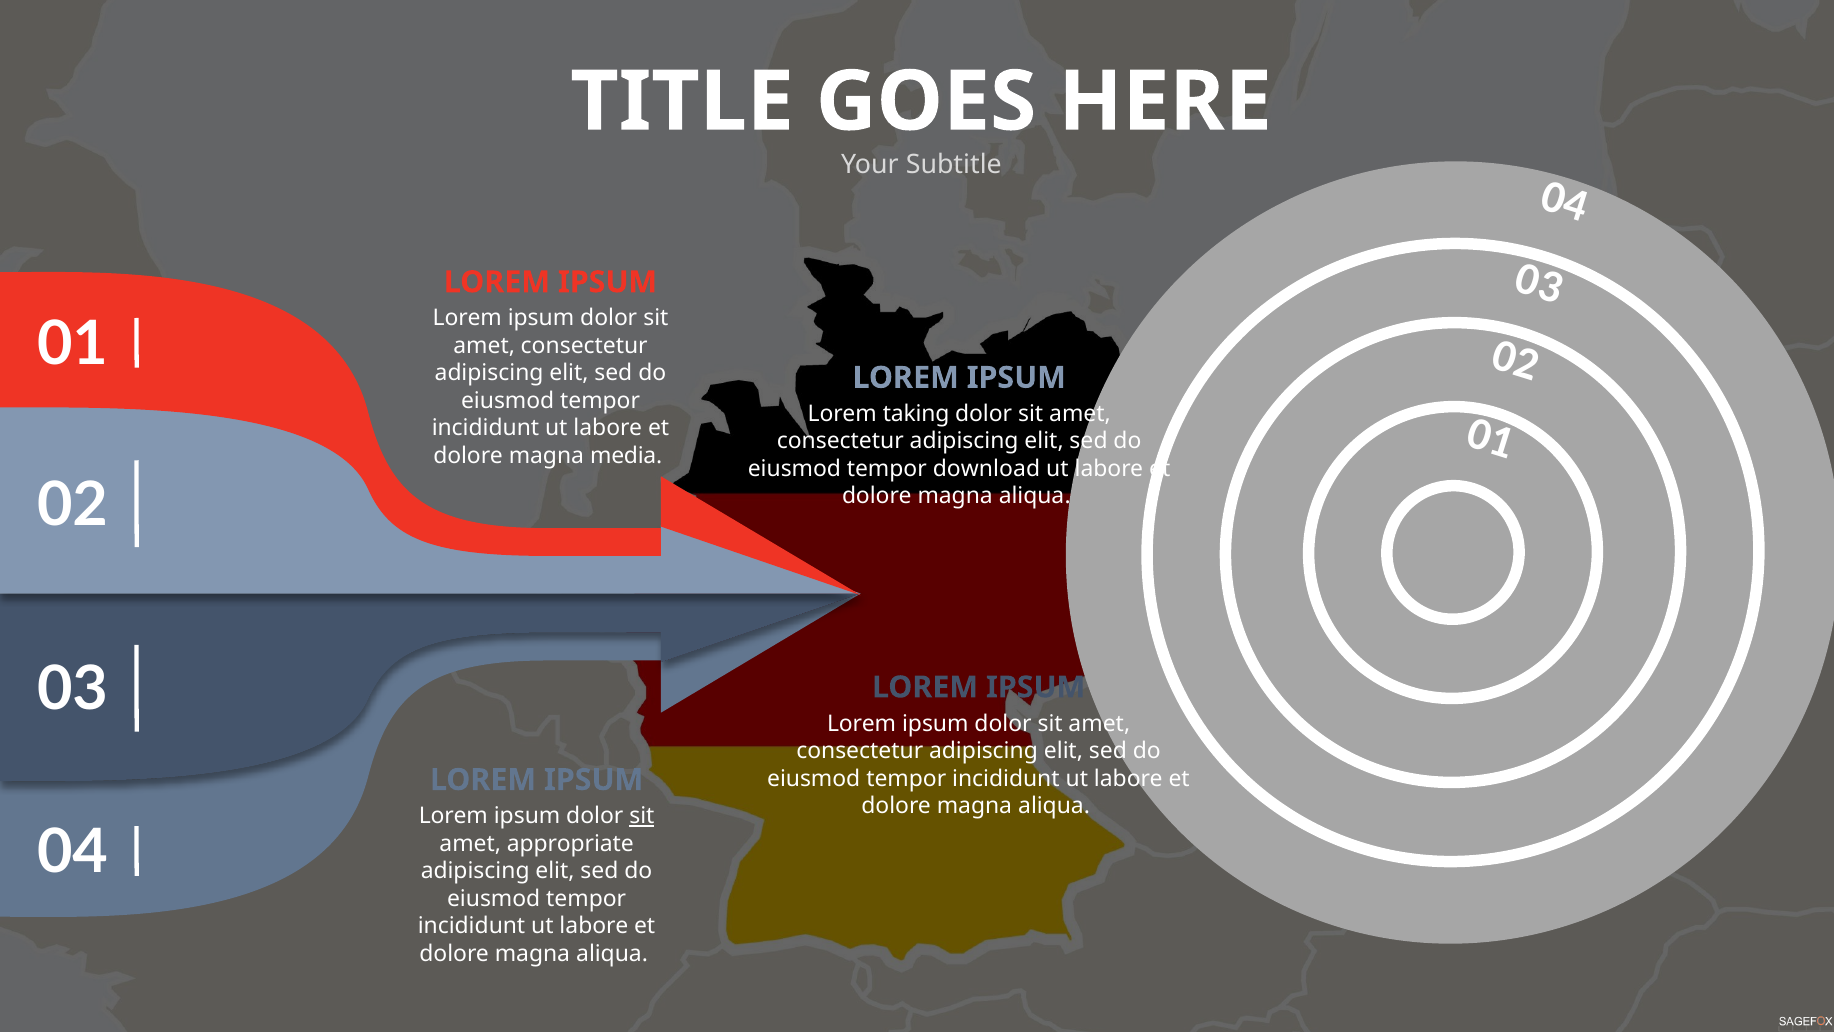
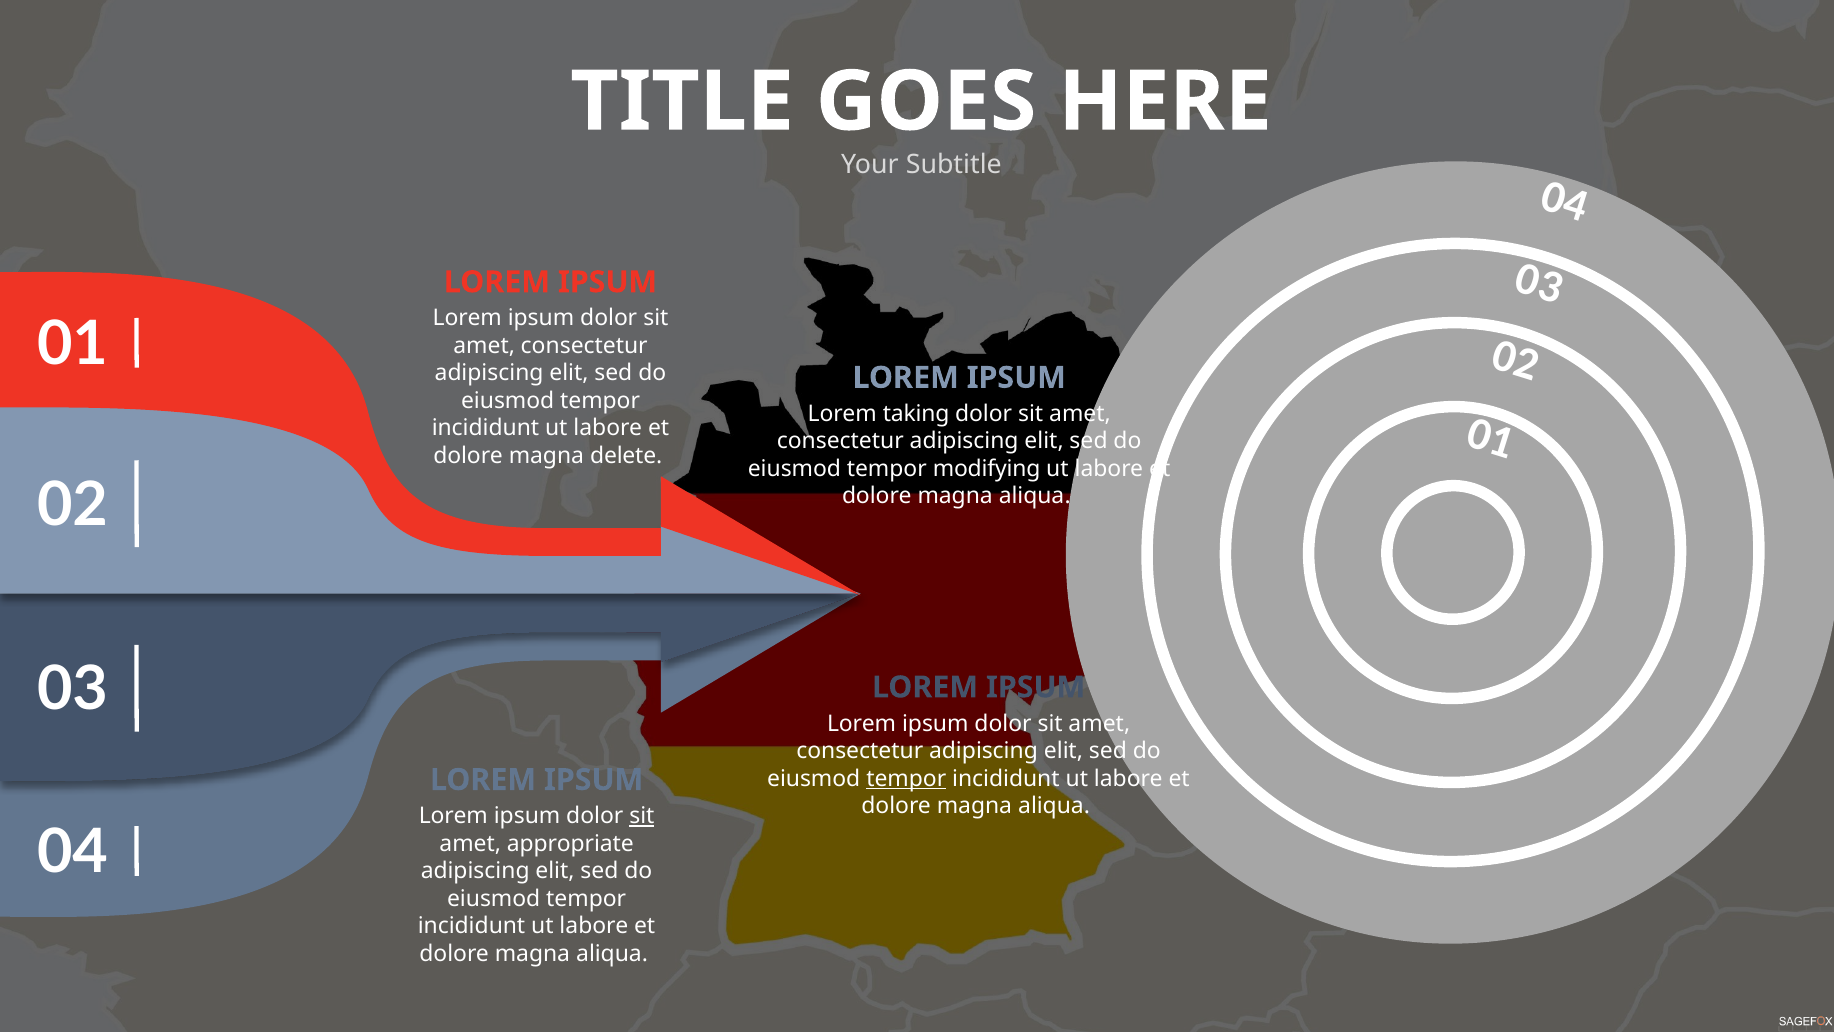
media: media -> delete (626, 456)
download: download -> modifying (987, 469)
tempor underline: none -> present (906, 778)
